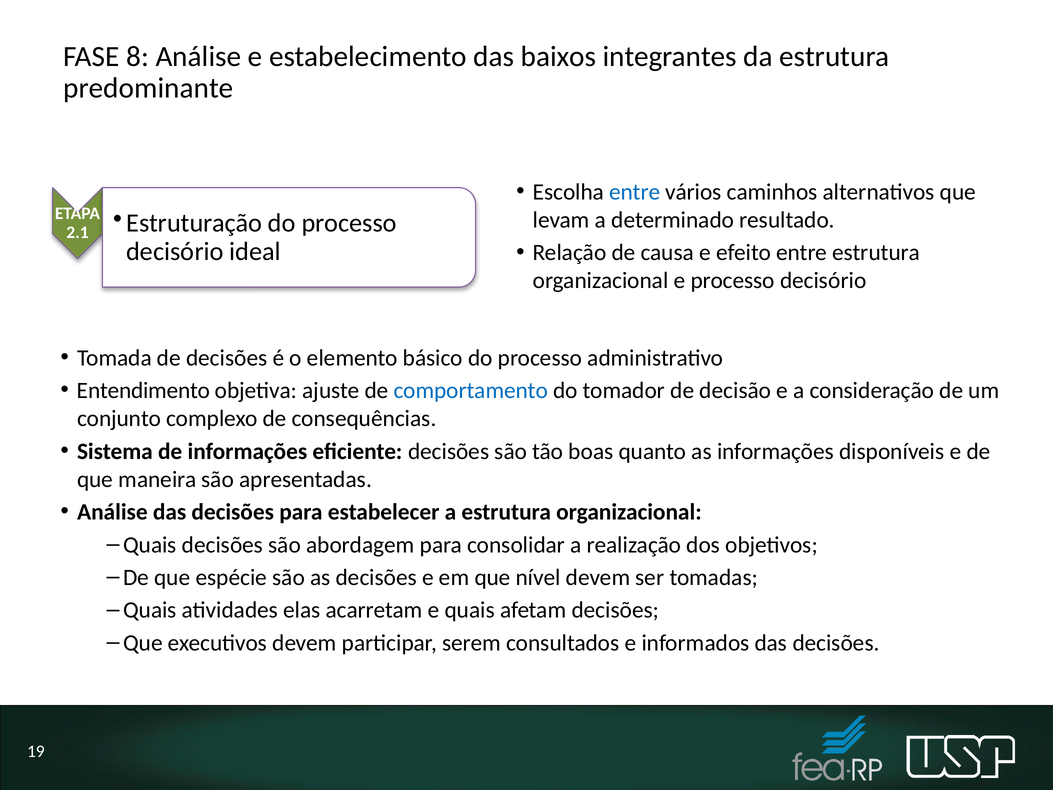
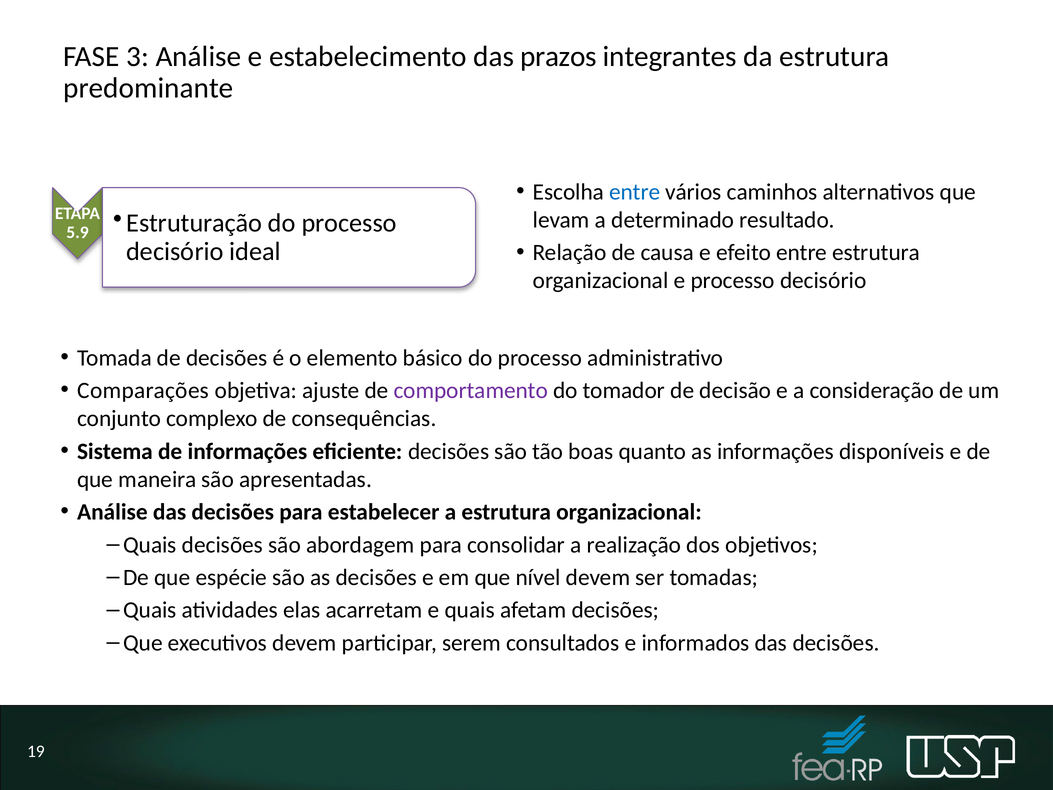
8: 8 -> 3 (138, 57)
baixos: baixos -> prazos (559, 57)
2.1: 2.1 -> 5.9 (77, 233)
Entendimento: Entendimento -> Comparações (143, 390)
comportamento colour: blue -> purple (471, 390)
